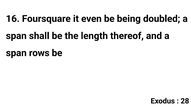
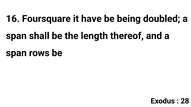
even: even -> have (91, 19)
